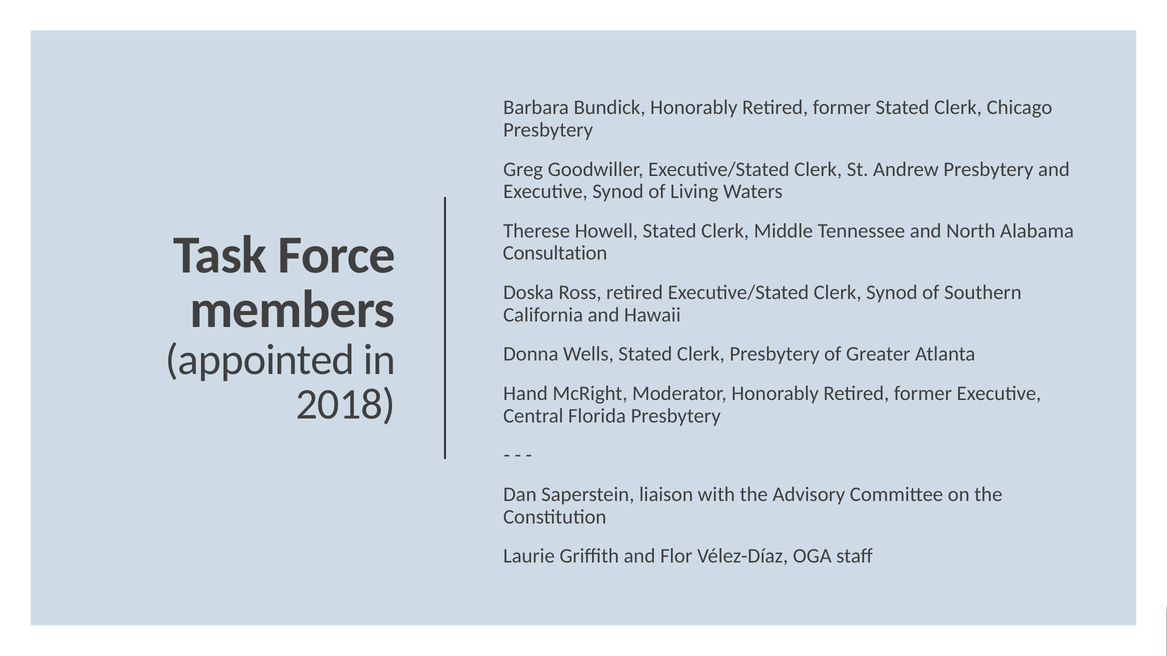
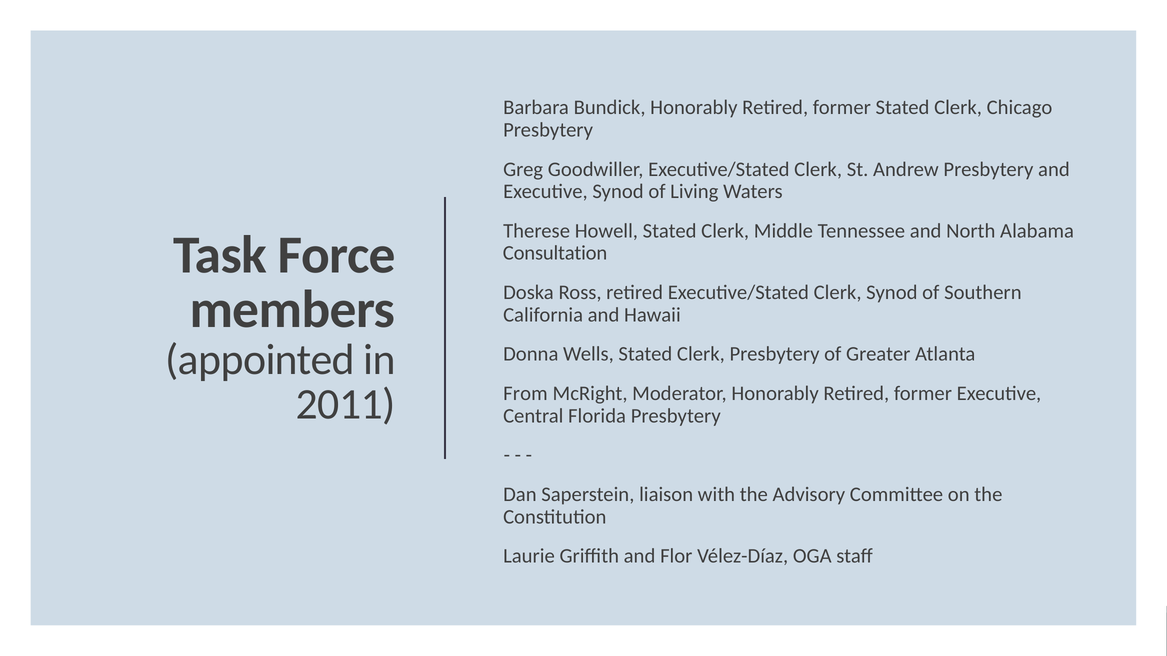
Hand: Hand -> From (525, 394)
2018: 2018 -> 2011 (346, 404)
